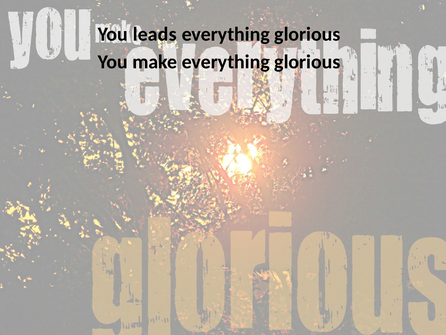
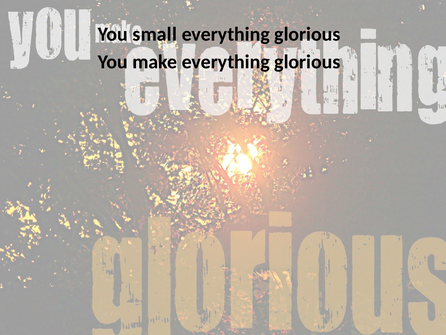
leads: leads -> small (155, 34)
